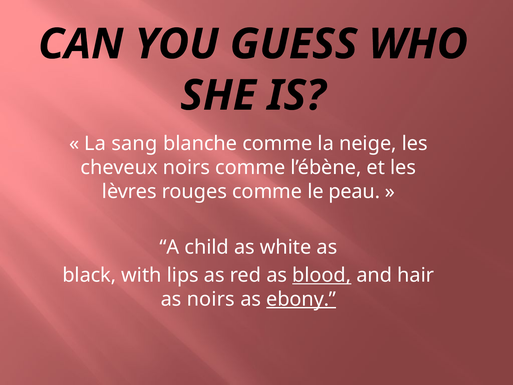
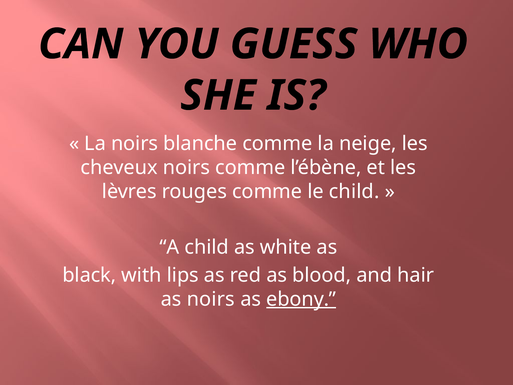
La sang: sang -> noirs (135, 144)
le peau: peau -> child (354, 191)
blood underline: present -> none (322, 275)
